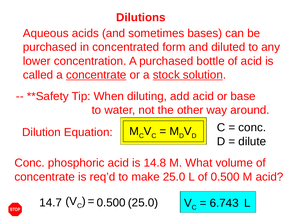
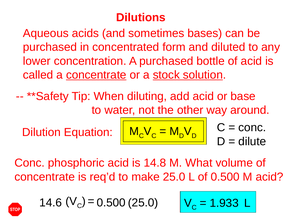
6.743: 6.743 -> 1.933 (224, 204)
14.7: 14.7 -> 14.6 (51, 203)
